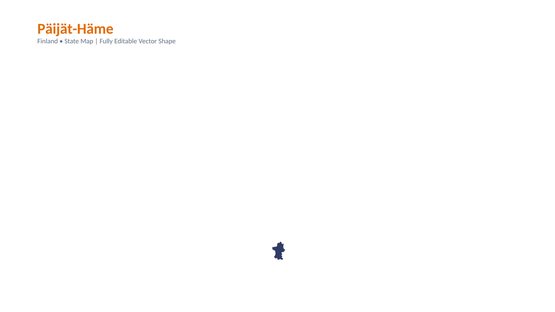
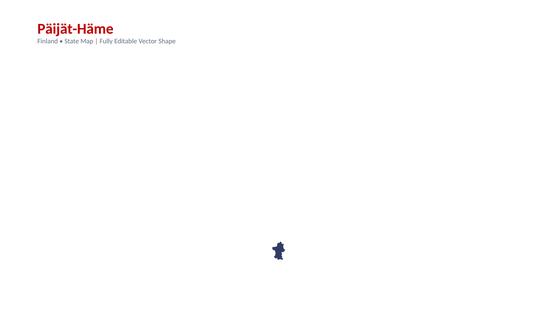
Päijät-Häme colour: orange -> red (75, 29)
